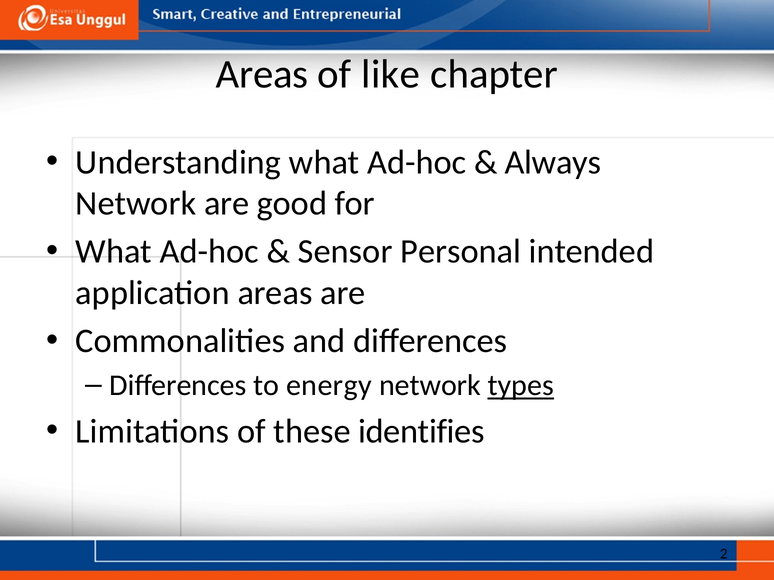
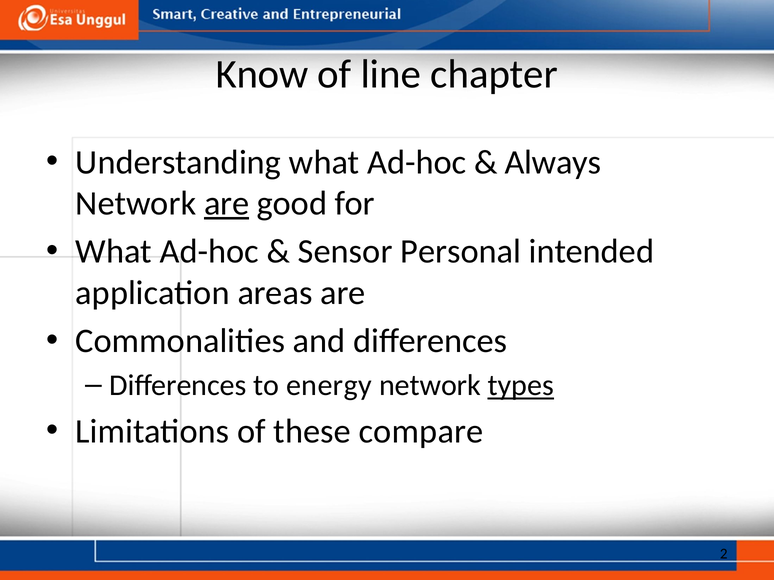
Areas: Areas -> Know (262, 74)
like: like -> line (391, 74)
are underline: none -> present (227, 204)
identifies: identifies -> compare (421, 432)
